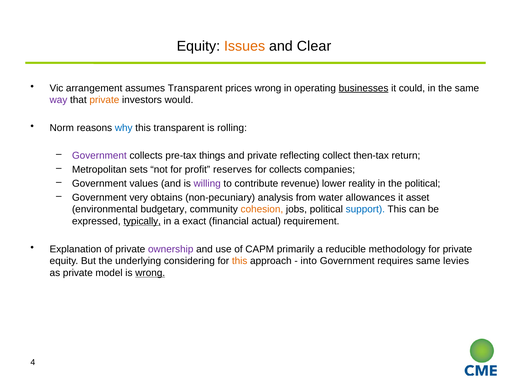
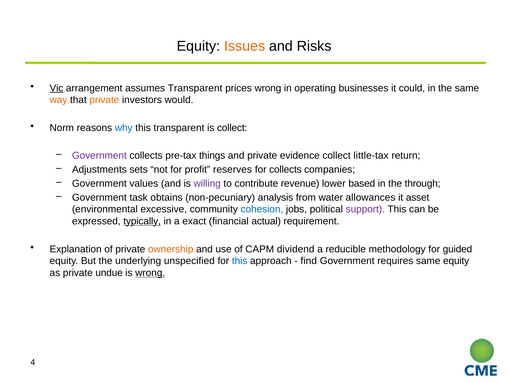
Clear: Clear -> Risks (314, 46)
Vic underline: none -> present (56, 88)
businesses underline: present -> none (364, 88)
way colour: purple -> orange (58, 100)
is rolling: rolling -> collect (232, 128)
reflecting: reflecting -> evidence (300, 156)
then-tax: then-tax -> little-tax (371, 156)
Metropolitan: Metropolitan -> Adjustments (99, 170)
reality: reality -> based (362, 184)
the political: political -> through (423, 184)
very: very -> task (139, 198)
budgetary: budgetary -> excessive (164, 209)
cohesion colour: orange -> blue (262, 209)
support colour: blue -> purple (365, 209)
ownership colour: purple -> orange (171, 249)
primarily: primarily -> dividend (296, 249)
for private: private -> guided (457, 249)
considering: considering -> unspecified (189, 261)
this colour: orange -> blue (240, 261)
into: into -> find (309, 261)
same levies: levies -> equity (456, 261)
model: model -> undue (109, 273)
